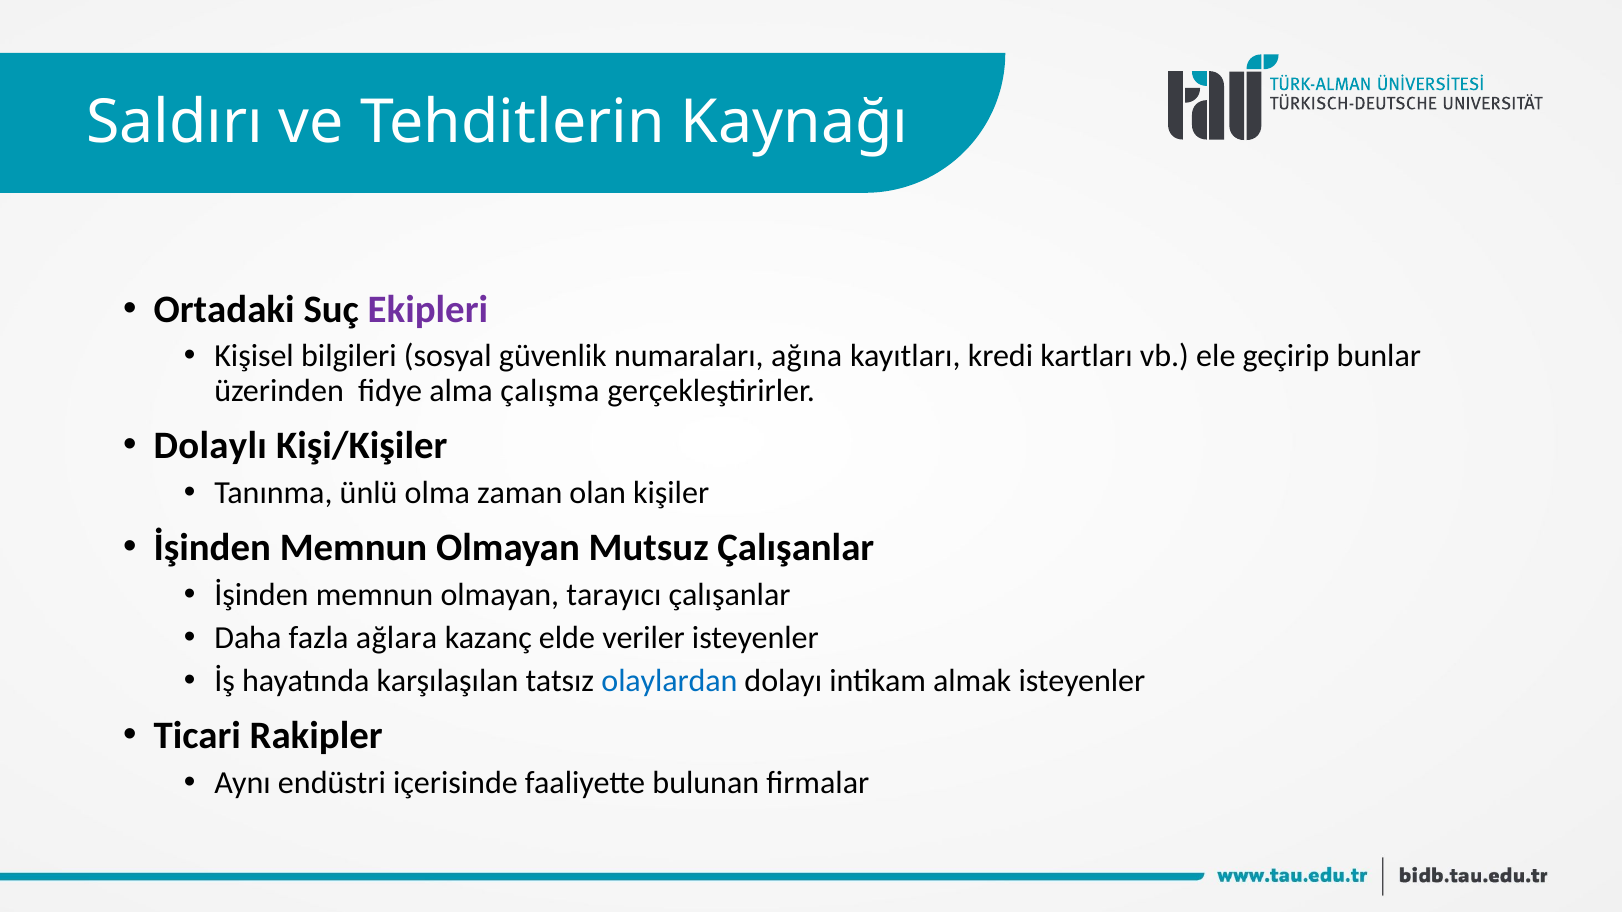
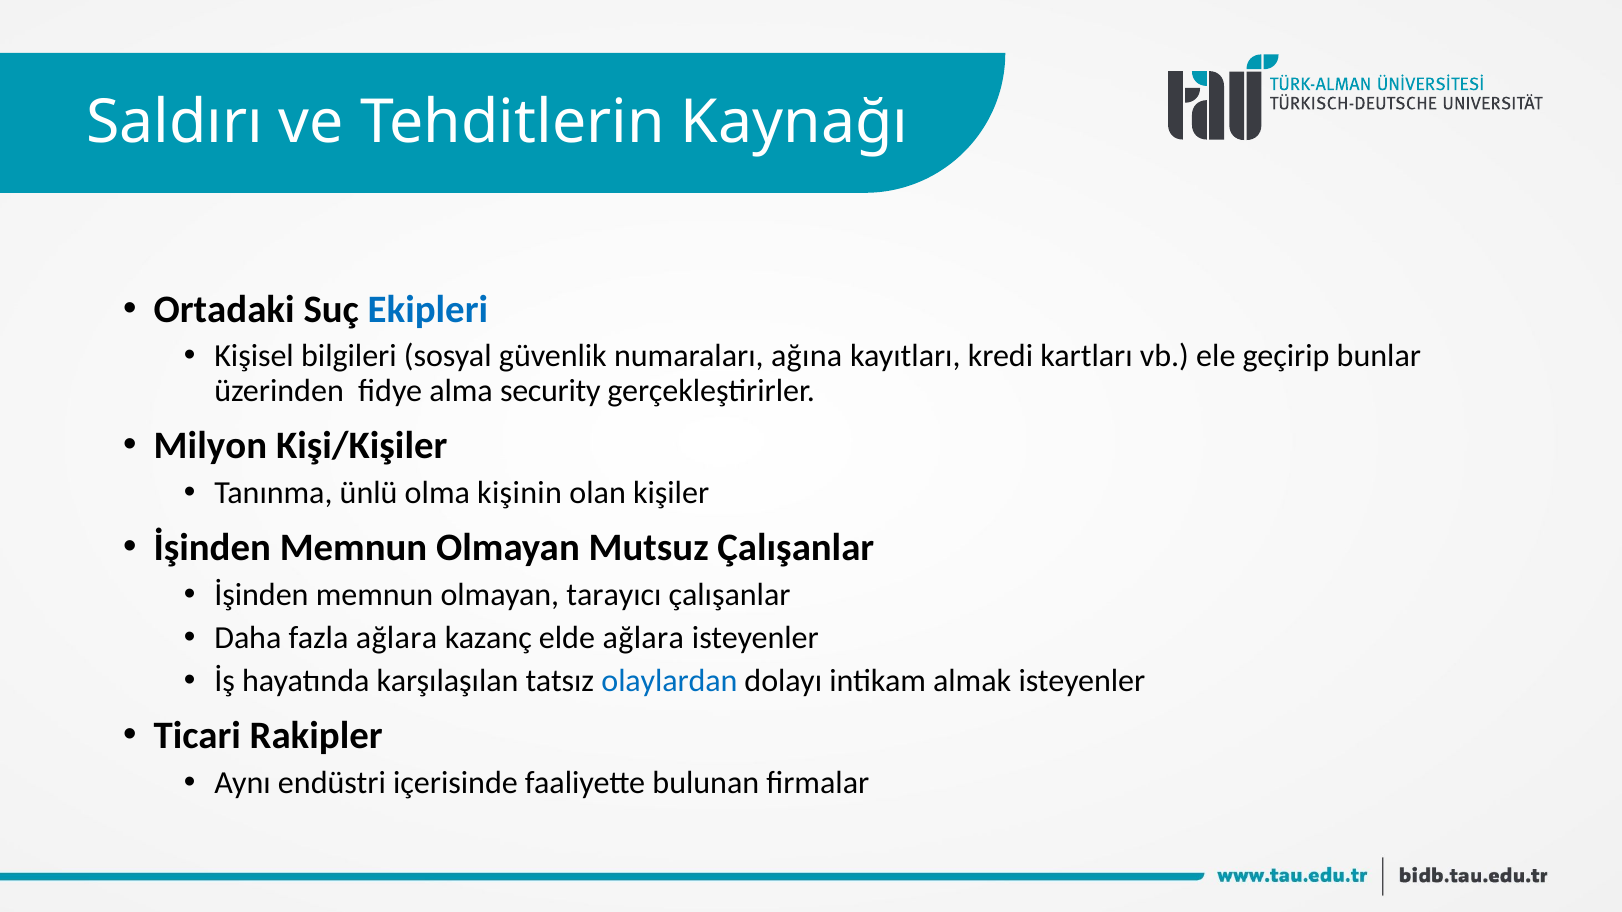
Ekipleri colour: purple -> blue (428, 309)
çalışma: çalışma -> security (550, 391)
Dolaylı: Dolaylı -> Milyon (210, 446)
zaman: zaman -> kişinin (520, 493)
elde veriler: veriler -> ağlara (643, 638)
